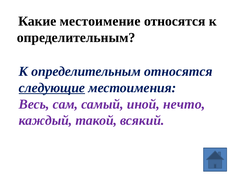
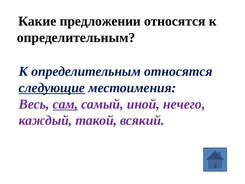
местоимение: местоимение -> предложении (100, 21)
сам underline: none -> present (65, 104)
нечто: нечто -> нечего (184, 104)
